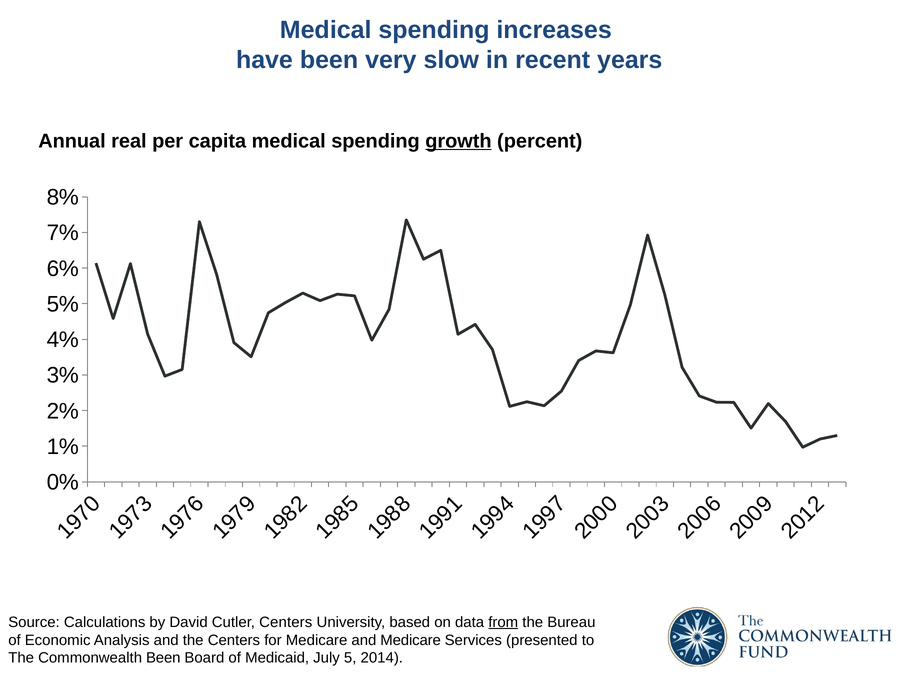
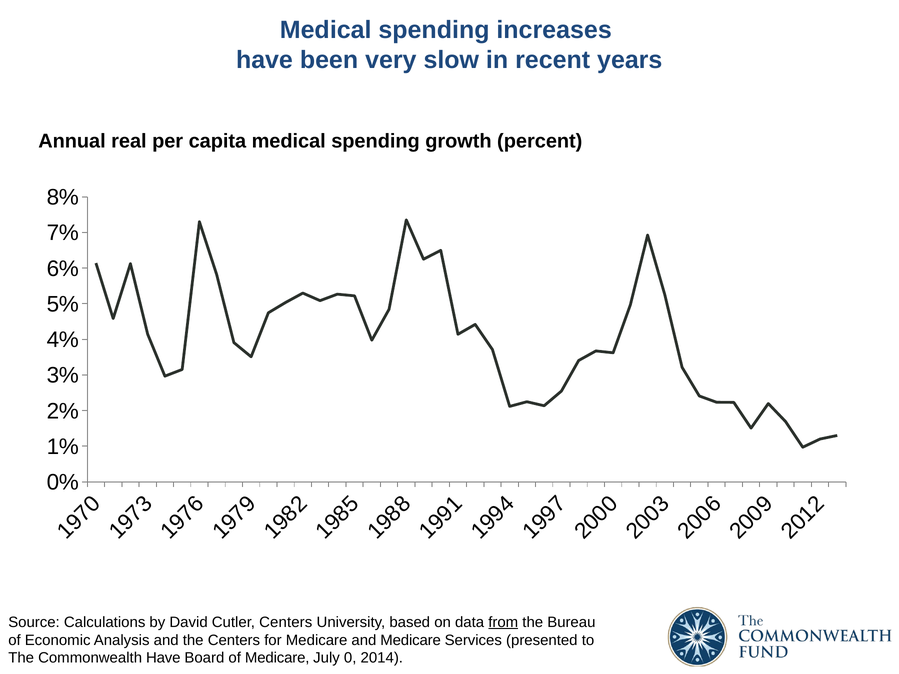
growth underline: present -> none (458, 141)
Commonwealth Been: Been -> Have (163, 658)
of Medicaid: Medicaid -> Medicare (277, 658)
July 5: 5 -> 0 (350, 658)
